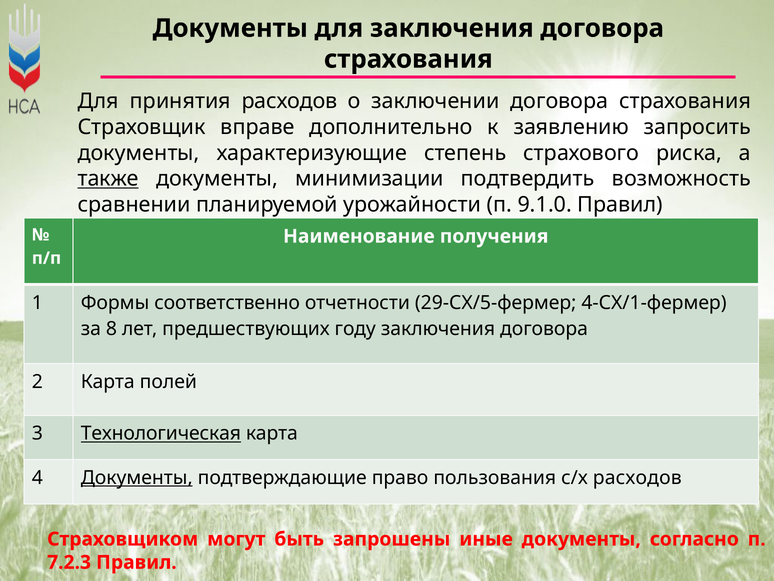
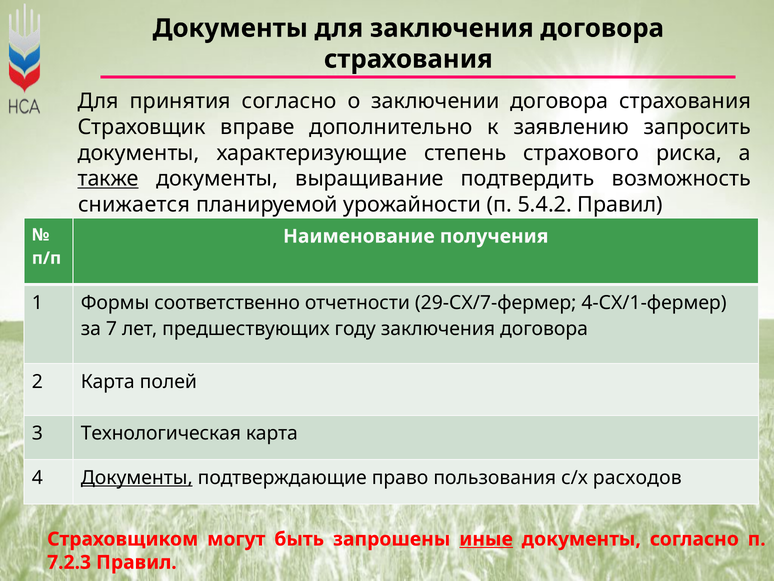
принятия расходов: расходов -> согласно (289, 101)
минимизации: минимизации -> выращивание (370, 179)
сравнении: сравнении -> снижается (134, 204)
9.1.0: 9.1.0 -> 5.4.2 (545, 204)
29-СХ/5-фермер: 29-СХ/5-фермер -> 29-СХ/7-фермер (496, 302)
8: 8 -> 7 (111, 329)
Технологическая underline: present -> none (161, 433)
иные underline: none -> present (486, 539)
